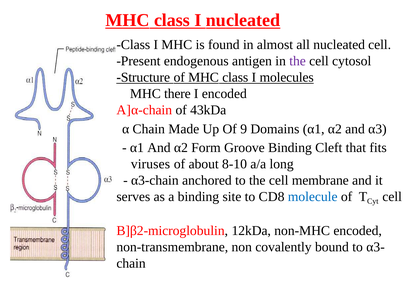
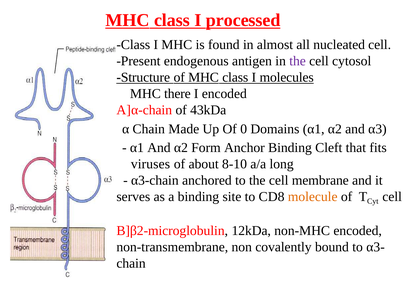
I nucleated: nucleated -> processed (243, 20)
9: 9 -> 0 (244, 129)
Groove: Groove -> Anchor (244, 148)
molecule colour: blue -> orange (313, 197)
